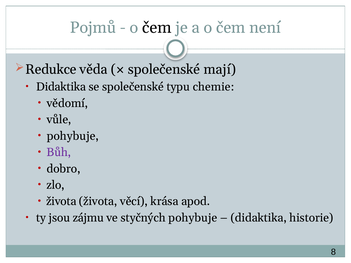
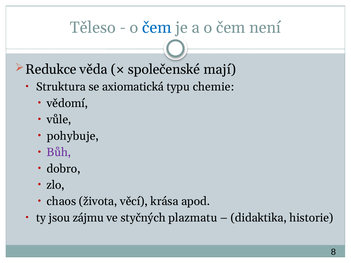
Pojmů: Pojmů -> Těleso (93, 28)
čem colour: black -> blue (157, 28)
Didaktika: Didaktika -> Struktura (61, 87)
se společenské: společenské -> axiomatická (133, 87)
života: života -> chaos (61, 202)
styčných pohybuje: pohybuje -> plazmatu (193, 218)
